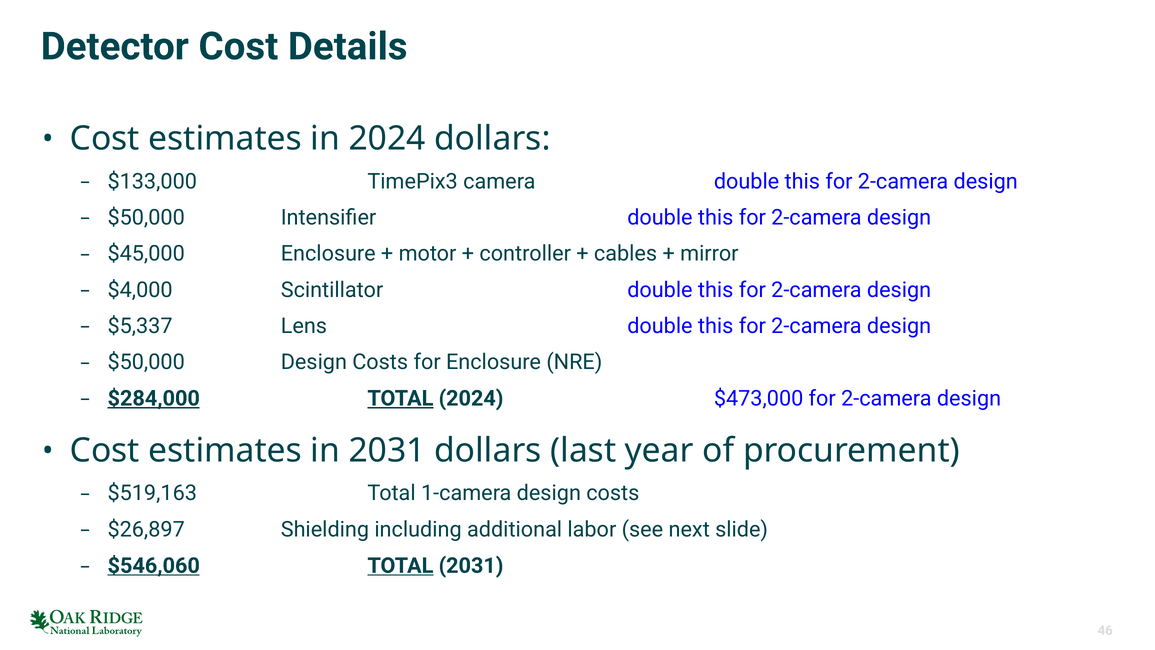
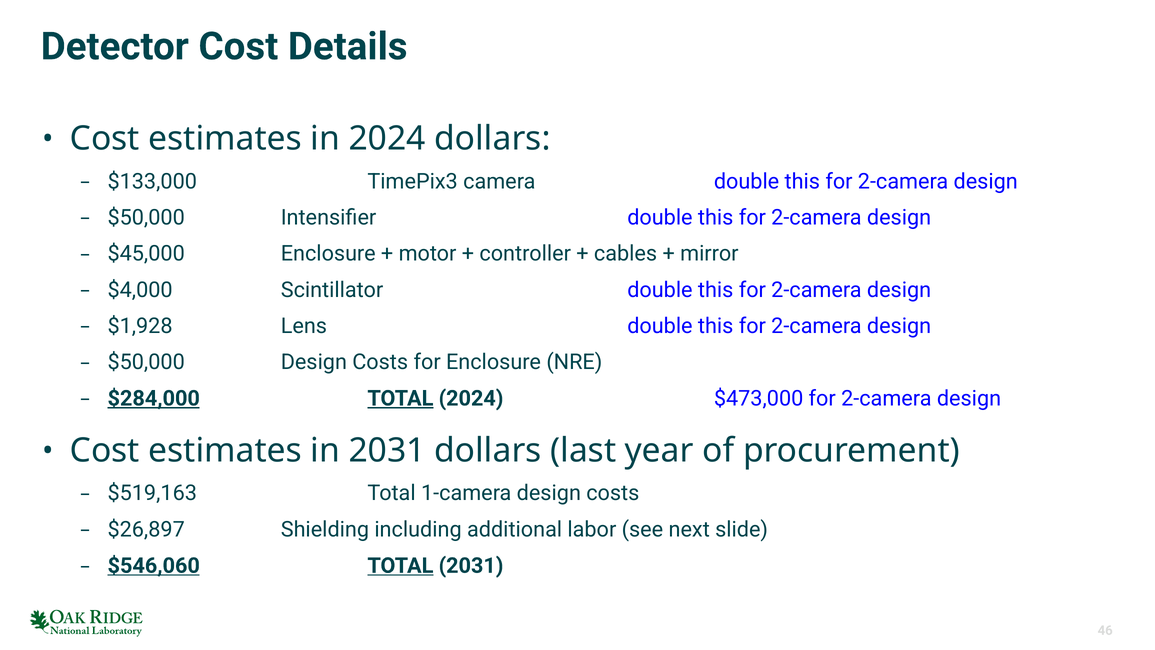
$5,337: $5,337 -> $1,928 (140, 326)
